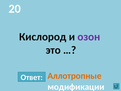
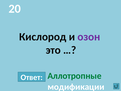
Аллотропные colour: orange -> green (74, 76)
